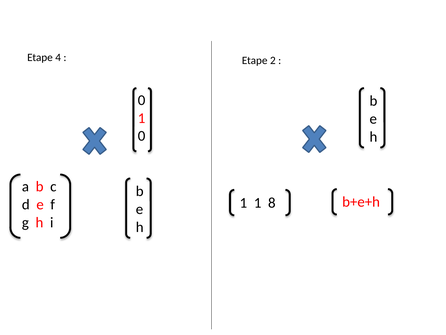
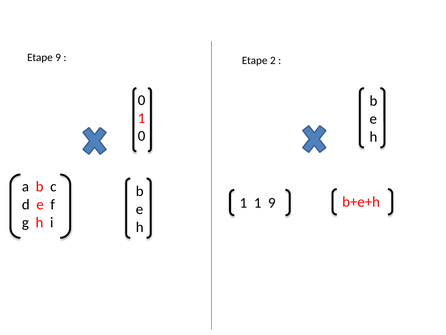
Etape 4: 4 -> 9 (58, 57)
1 8: 8 -> 9 (272, 202)
